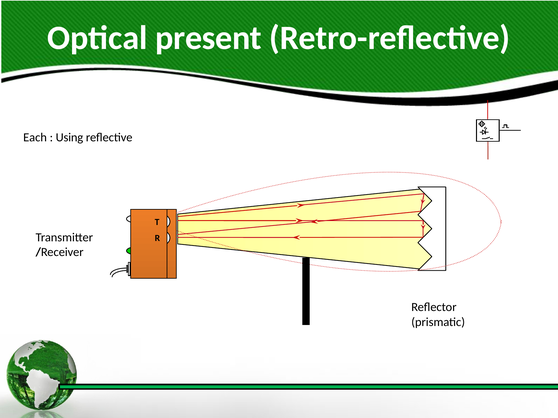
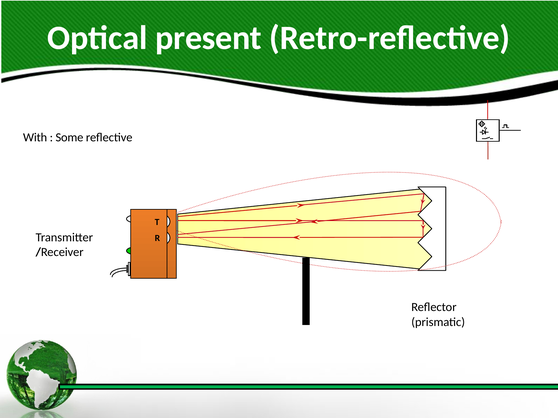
Each: Each -> With (35, 138)
Using: Using -> Some (69, 138)
